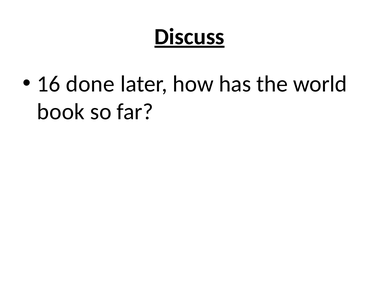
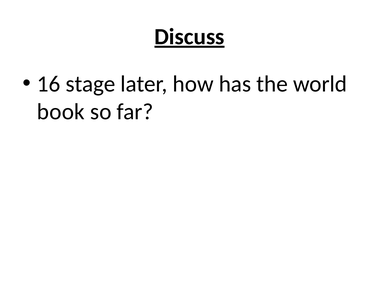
done: done -> stage (90, 84)
